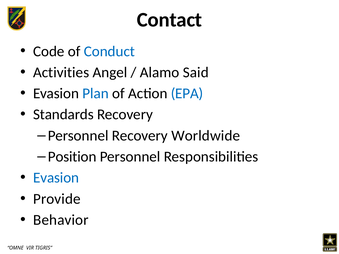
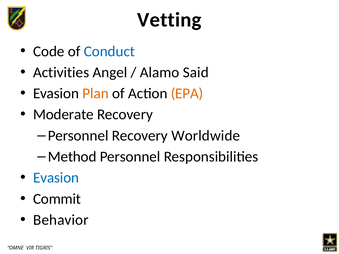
Contact: Contact -> Vetting (169, 20)
Plan colour: blue -> orange (96, 94)
EPA colour: blue -> orange (187, 94)
Standards: Standards -> Moderate (63, 115)
Position: Position -> Method (72, 157)
Provide: Provide -> Commit (57, 199)
